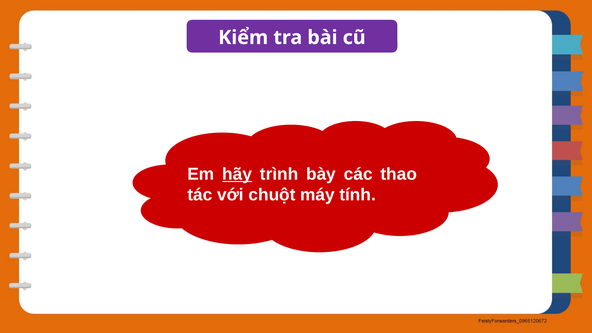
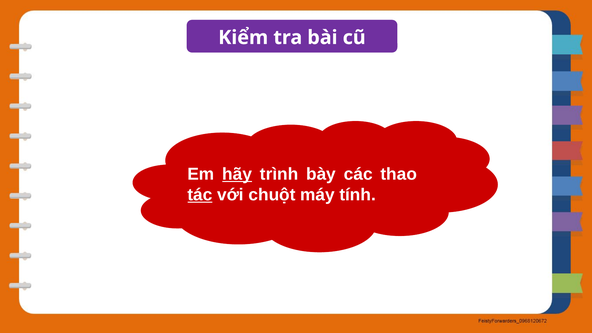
tác underline: none -> present (200, 195)
